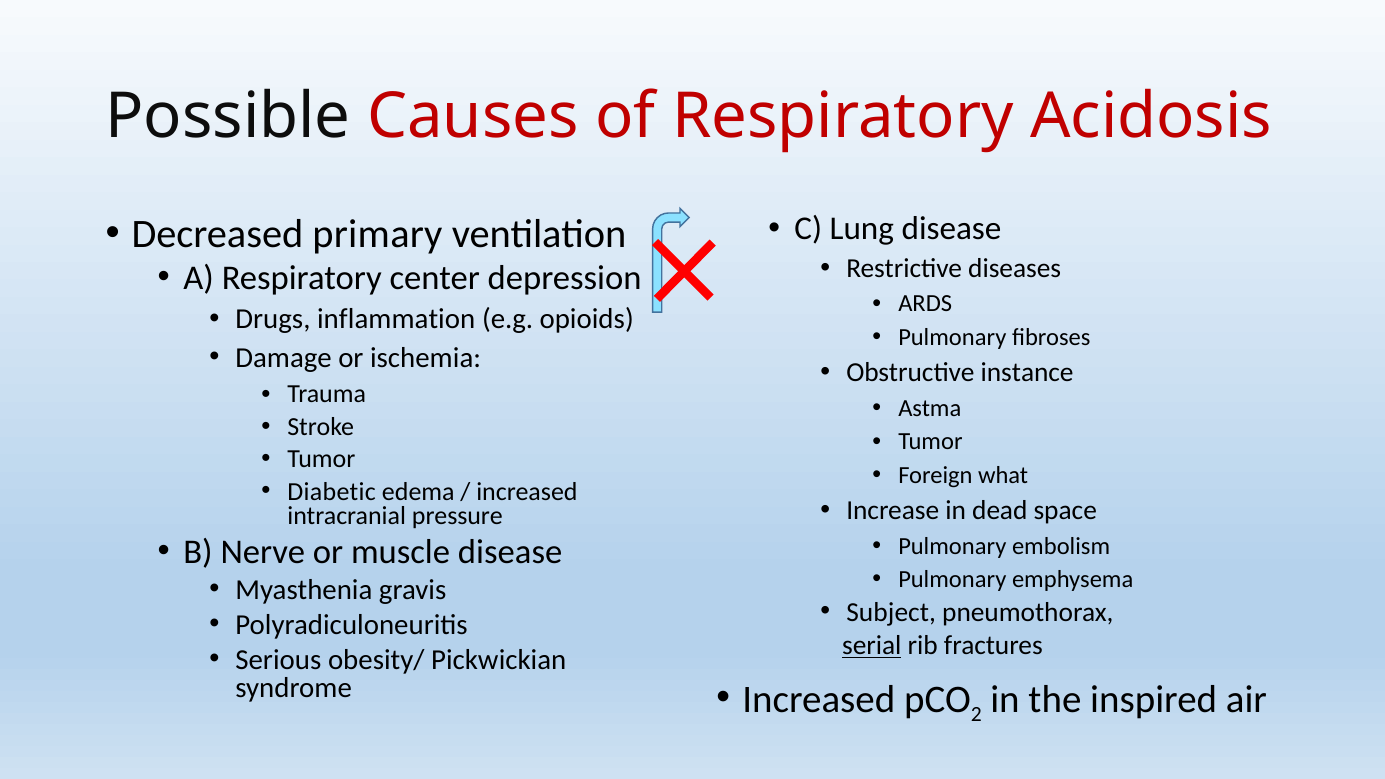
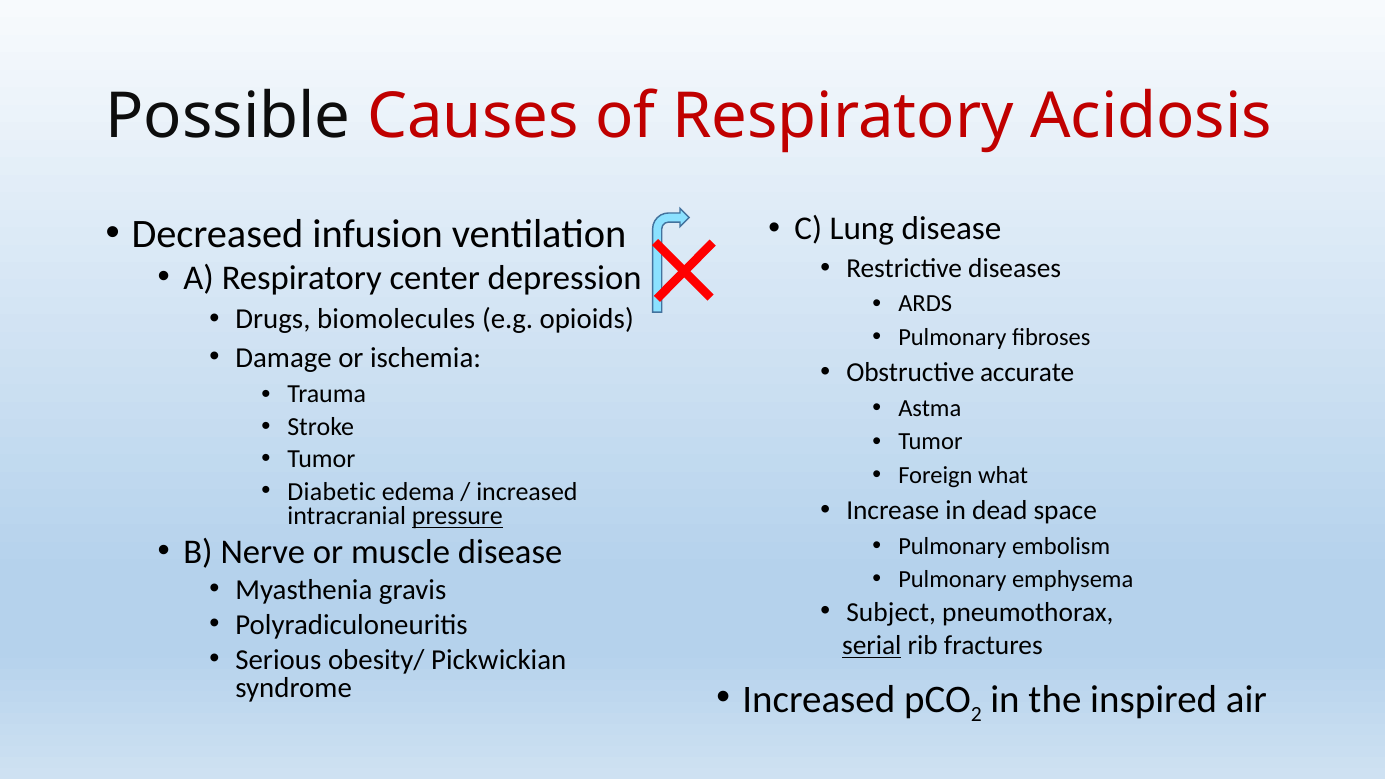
primary: primary -> infusion (378, 234)
inflammation: inflammation -> biomolecules (396, 319)
instance: instance -> accurate (1027, 373)
pressure underline: none -> present (457, 516)
